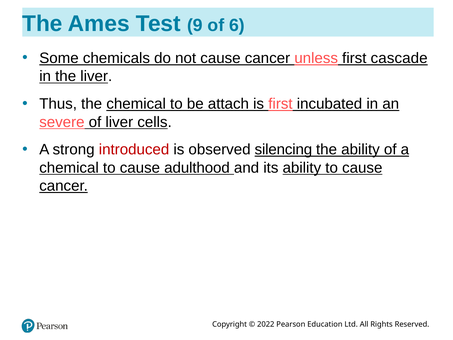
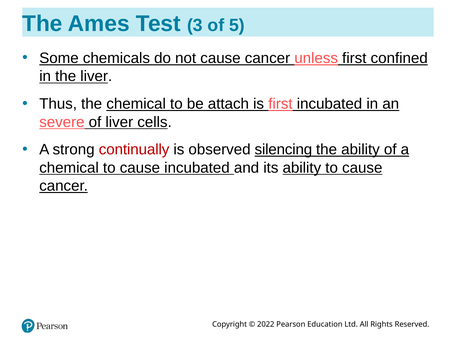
9: 9 -> 3 (195, 25)
6: 6 -> 5 (237, 25)
cascade: cascade -> confined (399, 58)
introduced: introduced -> continually (134, 149)
cause adulthood: adulthood -> incubated (197, 168)
